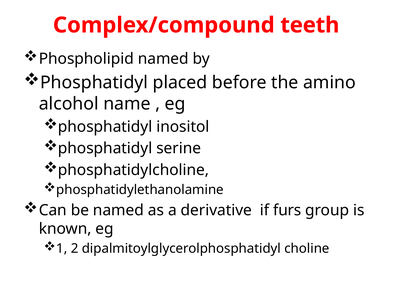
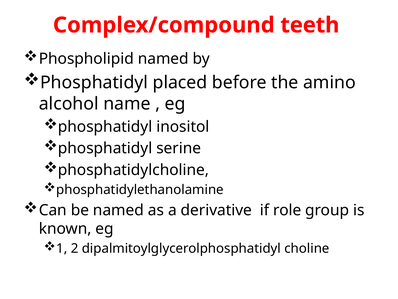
furs: furs -> role (287, 210)
